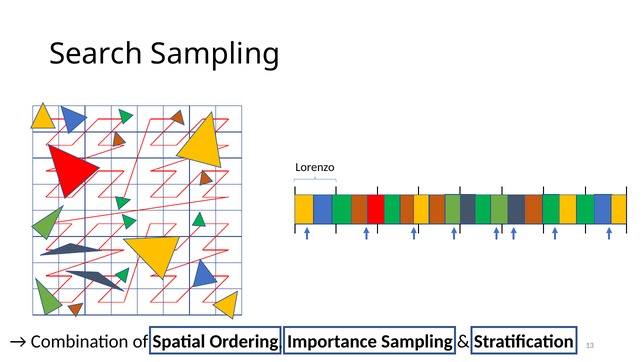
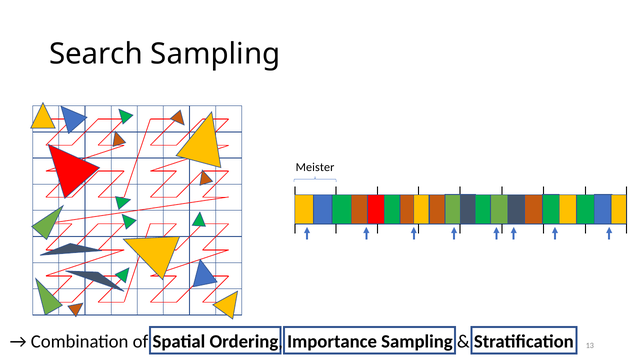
Lorenzo: Lorenzo -> Meister (315, 167)
